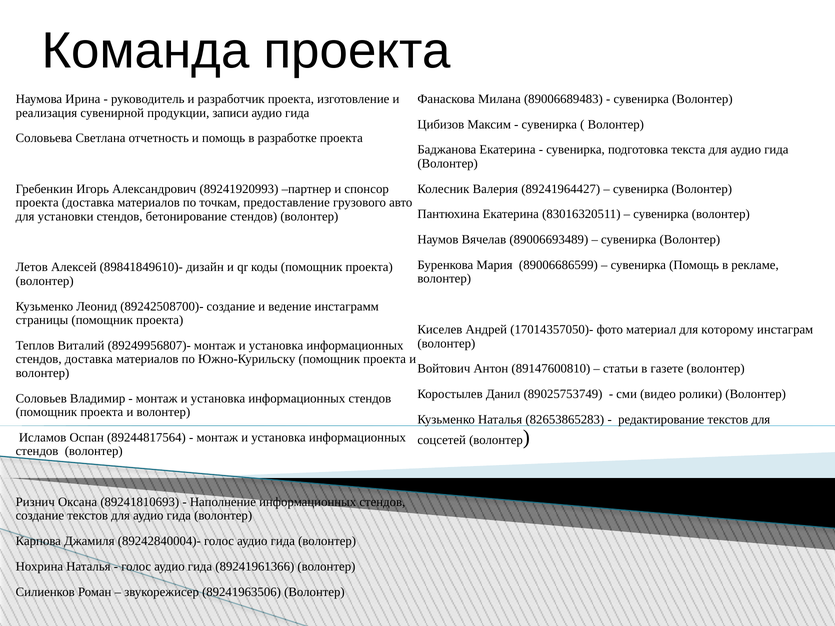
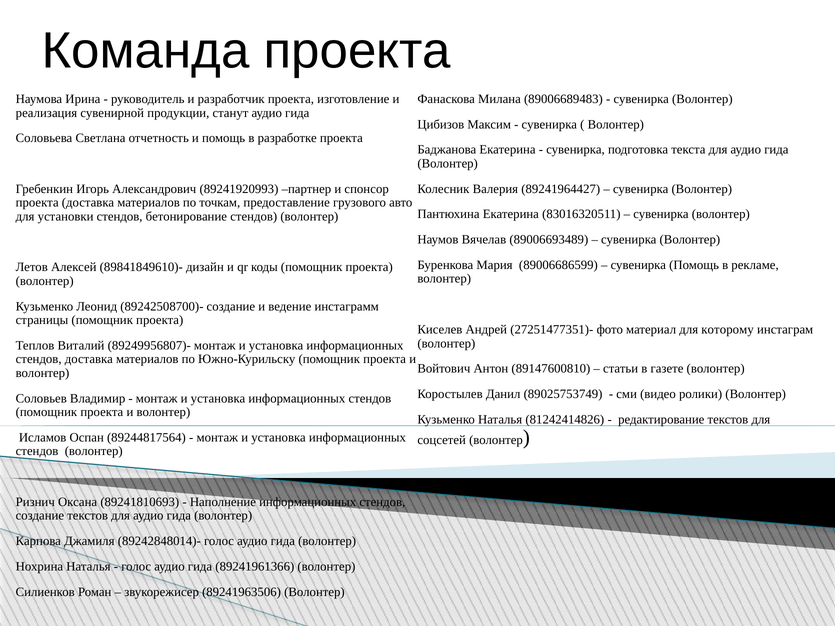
записи: записи -> станут (230, 113)
17014357050)-: 17014357050)- -> 27251477351)- (552, 330)
82653865283: 82653865283 -> 81242414826 (565, 420)
89242840004)-: 89242840004)- -> 89242848014)- (159, 541)
